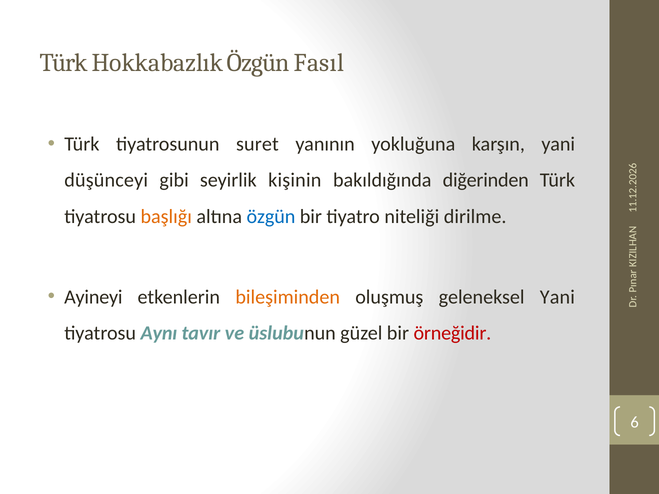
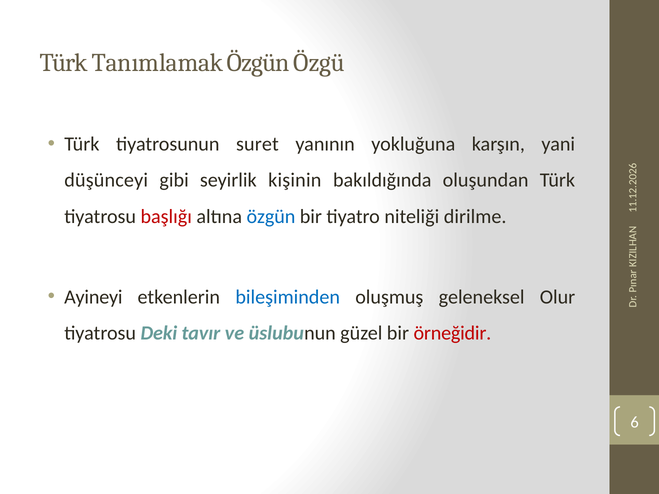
Hokkabazlık: Hokkabazlık -> Tanımlamak (158, 63)
Fasıl: Fasıl -> Özgü (319, 63)
diğerinden: diğerinden -> oluşundan (486, 180)
başlığı colour: orange -> red (166, 217)
bileşiminden colour: orange -> blue (288, 297)
geleneksel Yani: Yani -> Olur (558, 297)
Aynı: Aynı -> Deki (159, 333)
